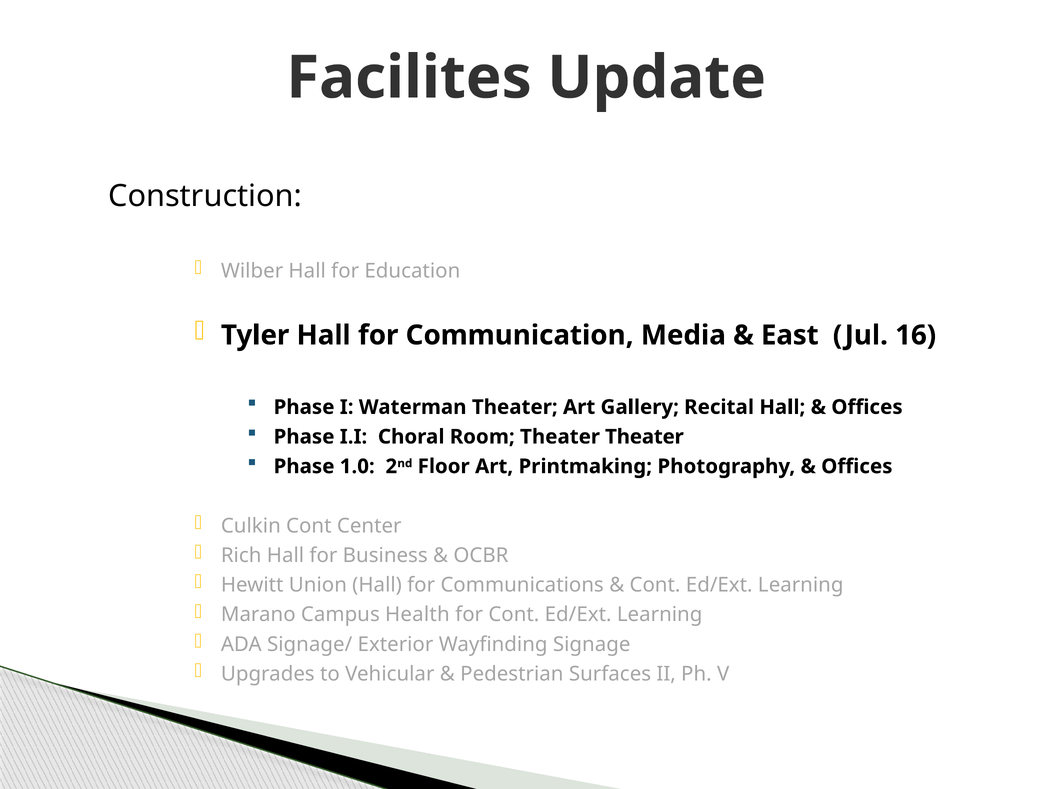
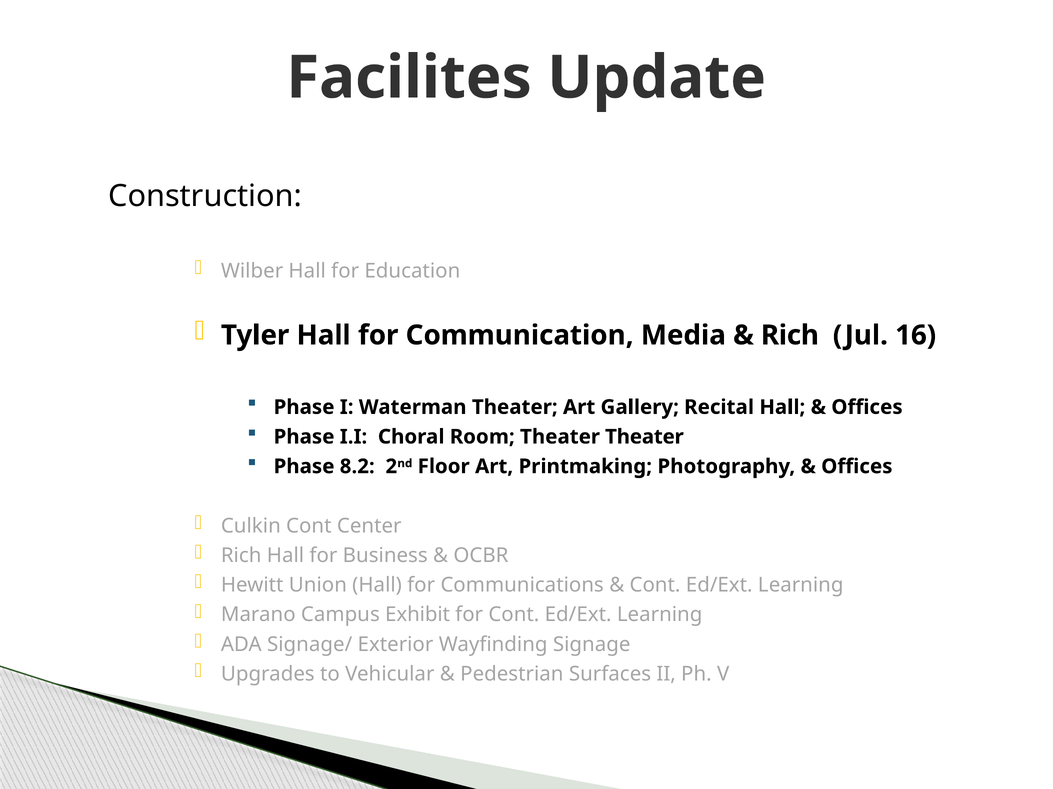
East: East -> Rich (790, 336)
1.0: 1.0 -> 8.2 (357, 467)
Health: Health -> Exhibit (418, 615)
